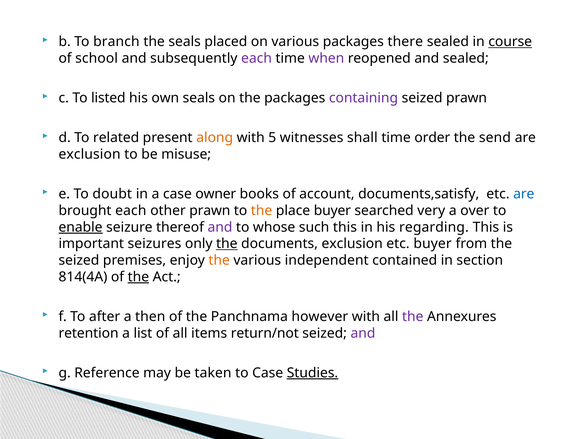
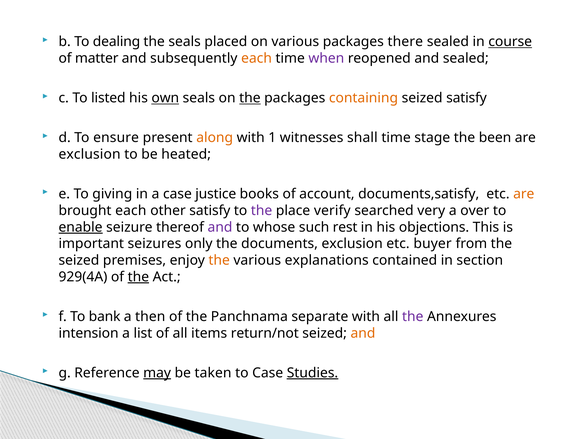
branch: branch -> dealing (117, 42)
school: school -> matter (97, 58)
each colour: purple -> orange (257, 58)
own underline: none -> present (165, 98)
the underline: none -> present (250, 98)
containing colour: purple -> orange (363, 98)
seized prawn: prawn -> satisfy (467, 98)
related: related -> ensure (116, 138)
5: 5 -> 1 (272, 138)
order: order -> stage (432, 138)
send: send -> been (495, 138)
misuse: misuse -> heated (186, 154)
doubt: doubt -> giving (112, 194)
owner: owner -> justice (216, 194)
are colour: blue -> orange (524, 194)
other prawn: prawn -> satisfy (210, 211)
the colour: orange -> purple (262, 211)
place buyer: buyer -> verify (332, 211)
such this: this -> rest (345, 227)
regarding: regarding -> objections (434, 227)
the underline: present -> none (227, 244)
independent: independent -> explanations (327, 261)
814(4A: 814(4A -> 929(4A (83, 277)
after: after -> bank (105, 317)
however: however -> separate (320, 317)
retention: retention -> intension (89, 334)
and colour: purple -> orange (363, 334)
may underline: none -> present (157, 373)
